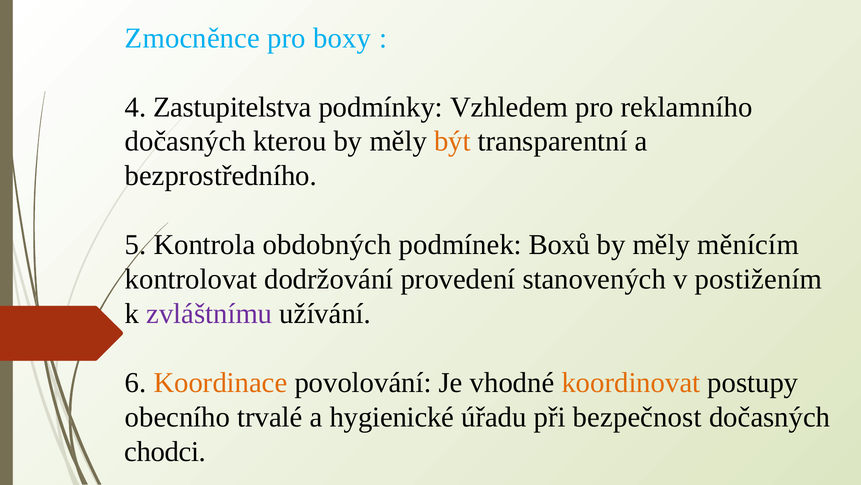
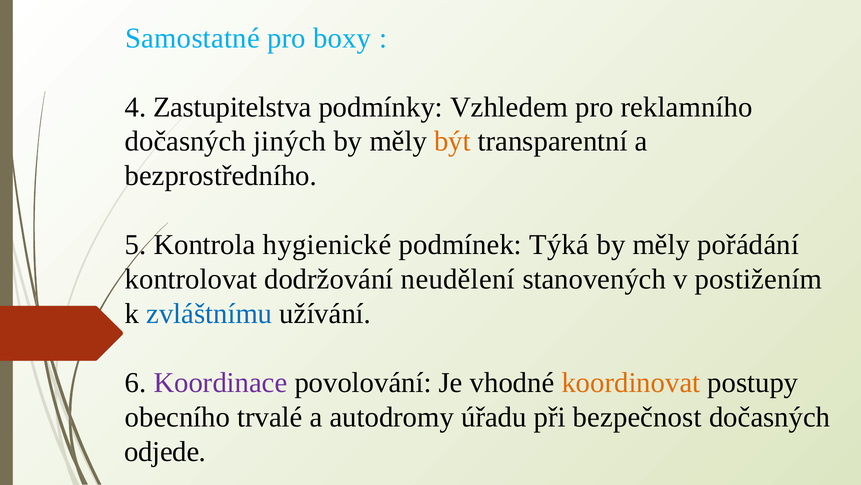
Zmocněnce: Zmocněnce -> Samostatné (192, 38)
kterou: kterou -> jiných (290, 141)
obdobných: obdobných -> hygienické (327, 245)
Boxů: Boxů -> Týká (559, 245)
měnícím: měnícím -> pořádání (748, 245)
provedení: provedení -> neudělení (458, 279)
zvláštnímu colour: purple -> blue (209, 314)
Koordinace colour: orange -> purple (220, 382)
hygienické: hygienické -> autodromy (392, 417)
chodci: chodci -> odjede (165, 451)
